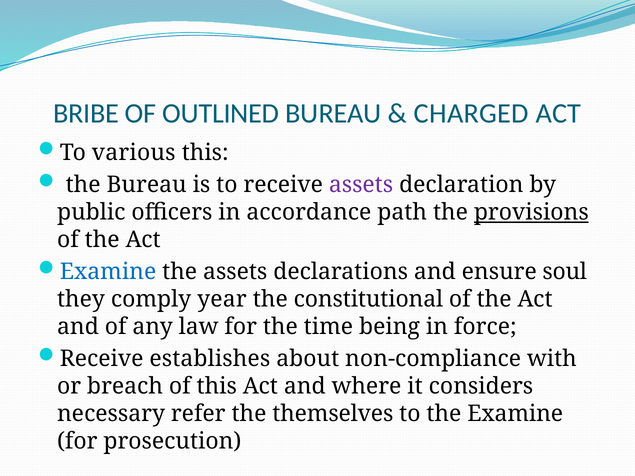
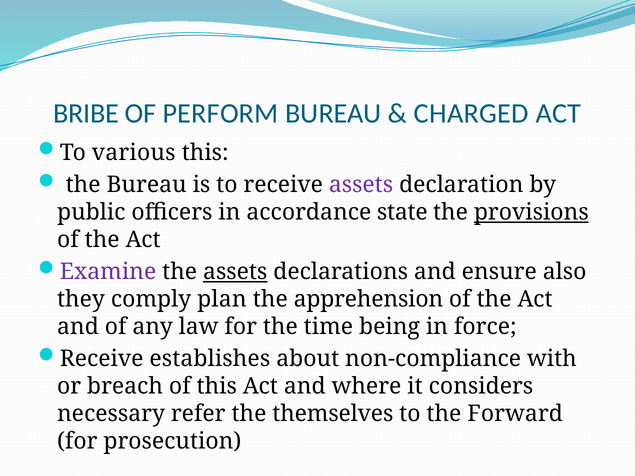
OUTLINED: OUTLINED -> PERFORM (221, 113)
path: path -> state (402, 212)
Examine colour: blue -> purple (108, 272)
assets underline: none -> present (235, 272)
soul: soul -> also (565, 272)
year: year -> plan (222, 300)
constitutional: constitutional -> apprehension (368, 300)
the Examine: Examine -> Forward (515, 414)
